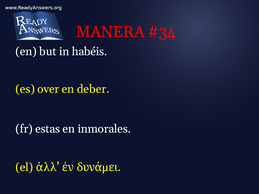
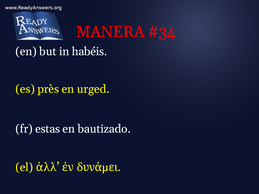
over: over -> près (48, 89)
deber: deber -> urged (93, 89)
inmorales: inmorales -> bautizado (104, 129)
